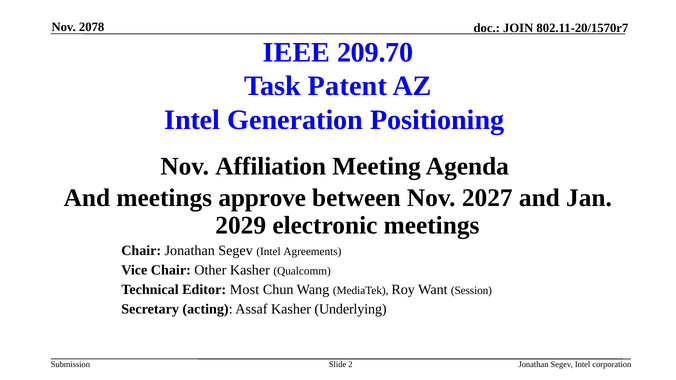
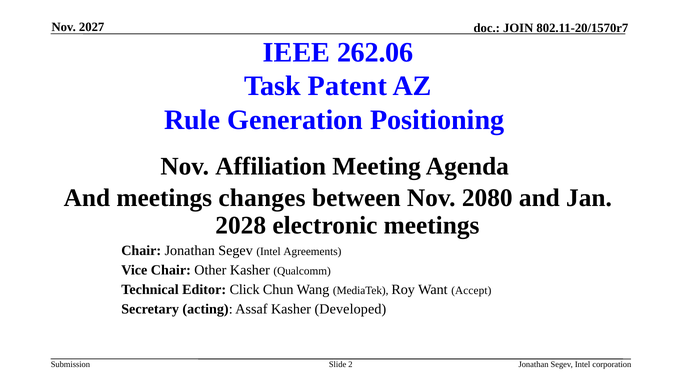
2078: 2078 -> 2027 (92, 27)
209.70: 209.70 -> 262.06 (375, 52)
Intel: Intel -> Rule (192, 120)
approve: approve -> changes (262, 198)
2027: 2027 -> 2080 (487, 198)
2029: 2029 -> 2028 (241, 225)
Most: Most -> Click (245, 290)
Session: Session -> Accept (471, 291)
Underlying: Underlying -> Developed (350, 309)
